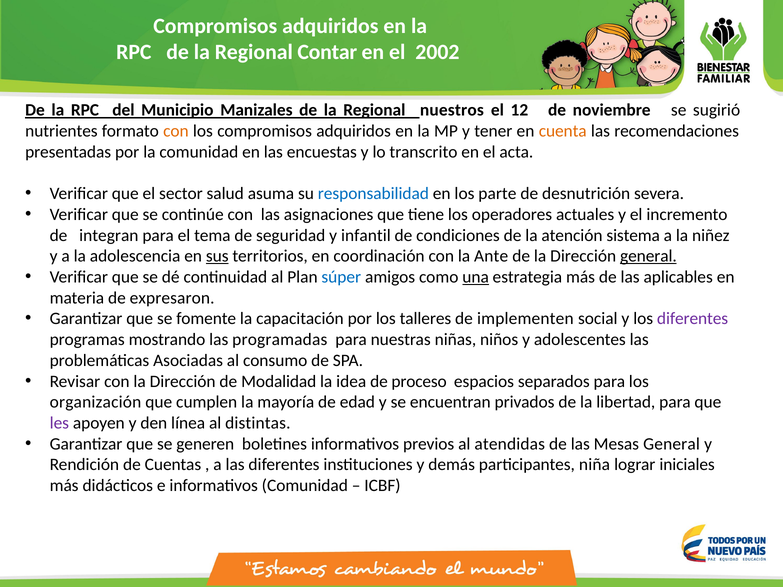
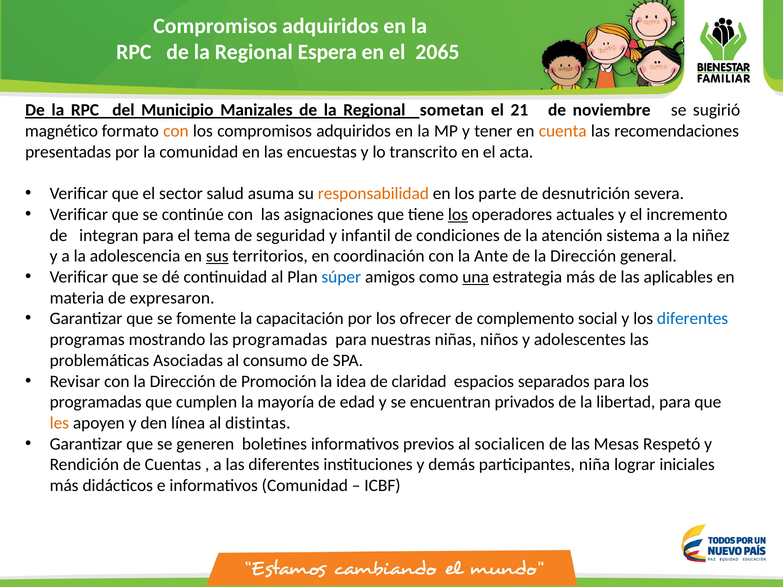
Contar: Contar -> Espera (327, 52)
2002: 2002 -> 2065 (437, 52)
nuestros: nuestros -> sometan (452, 110)
12: 12 -> 21 (519, 110)
nutrientes: nutrientes -> magnético (61, 131)
responsabilidad colour: blue -> orange (373, 194)
los underline: none -> present (458, 215)
general underline: present -> none (648, 256)
talleres: talleres -> ofrecer (425, 319)
implementen: implementen -> complemento (526, 319)
diferentes colour: purple -> blue (693, 319)
Modalidad: Modalidad -> Promoción (279, 381)
proceso: proceso -> claridad (419, 381)
organización: organización -> programadas (96, 402)
les colour: purple -> orange (59, 423)
atendidas: atendidas -> socialicen (510, 444)
Mesas General: General -> Respetó (672, 444)
